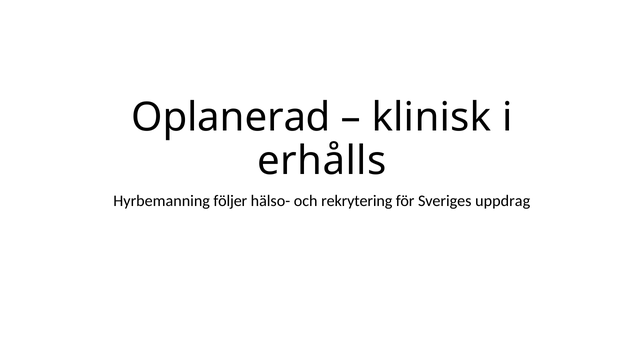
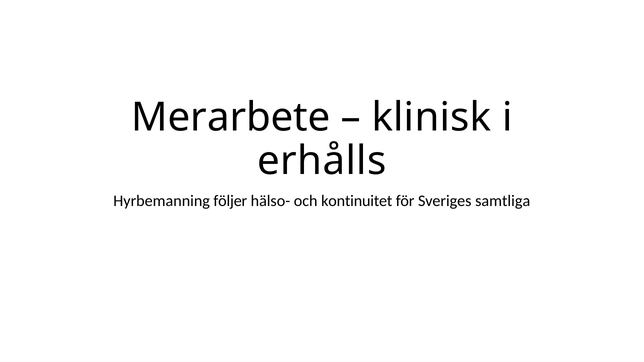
Oplanerad: Oplanerad -> Merarbete (231, 118)
rekrytering: rekrytering -> kontinuitet (357, 201)
uppdrag: uppdrag -> samtliga (503, 201)
